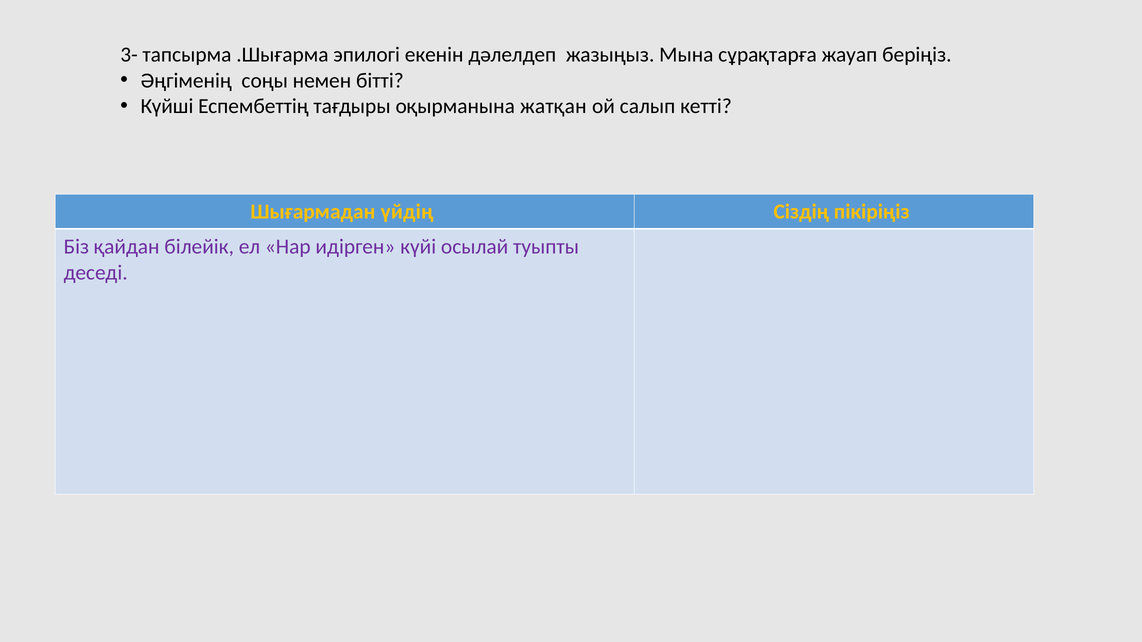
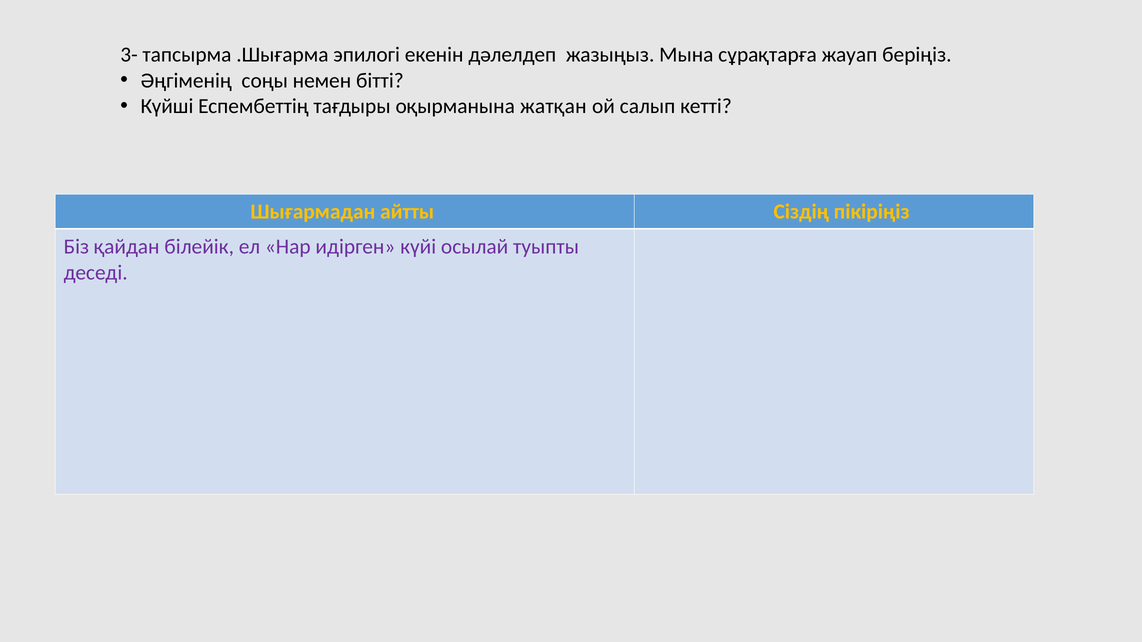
үйдің: үйдің -> айтты (407, 212)
